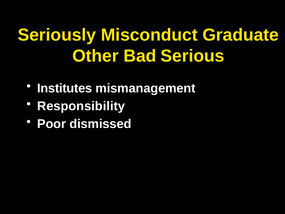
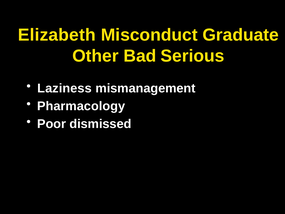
Seriously: Seriously -> Elizabeth (57, 35)
Institutes: Institutes -> Laziness (65, 88)
Responsibility: Responsibility -> Pharmacology (81, 106)
